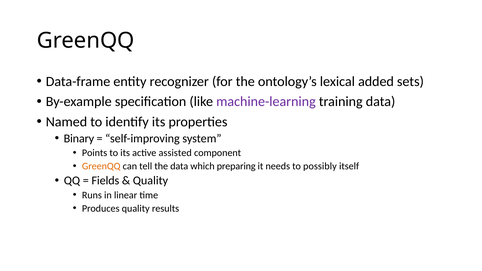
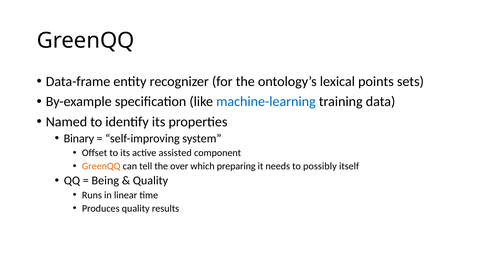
added: added -> points (376, 81)
machine-learning colour: purple -> blue (266, 102)
Points: Points -> Offset (95, 153)
the data: data -> over (179, 166)
Fields: Fields -> Being (105, 181)
